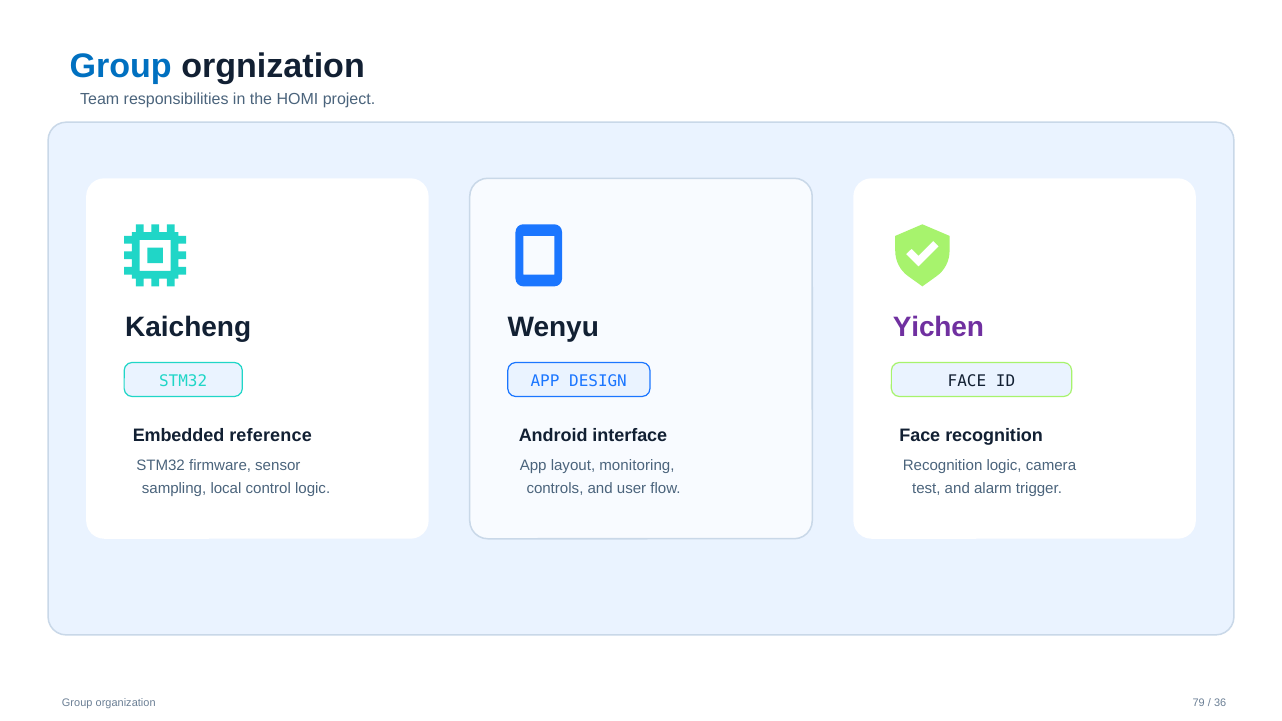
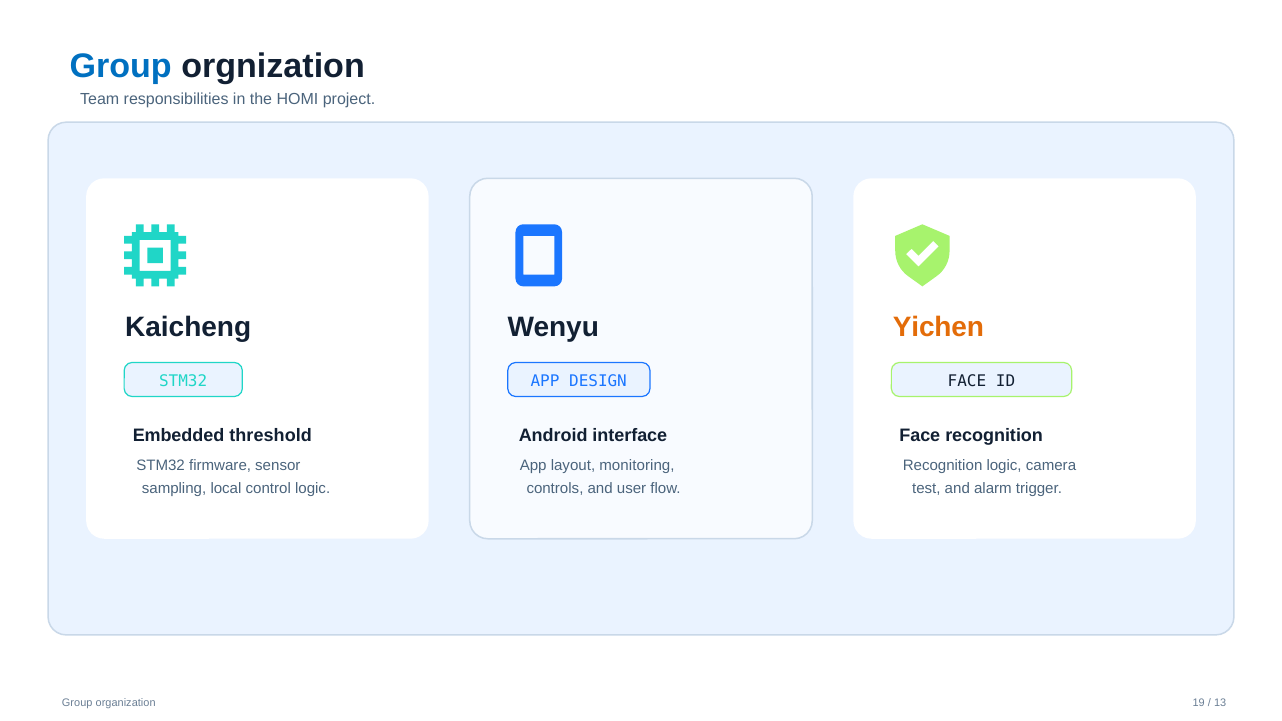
Yichen colour: purple -> orange (938, 327)
reference: reference -> threshold (271, 435)
79: 79 -> 19 (1199, 703)
36: 36 -> 13 (1220, 703)
